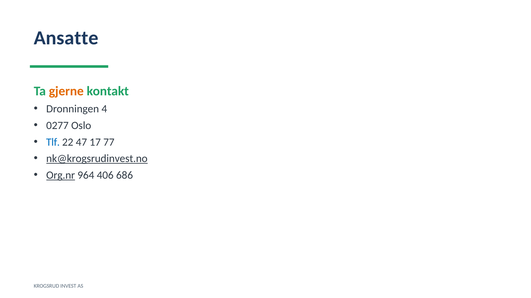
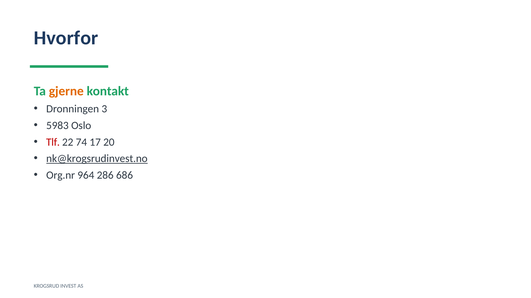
Ansatte: Ansatte -> Hvorfor (66, 38)
4: 4 -> 3 (104, 109)
0277: 0277 -> 5983 (57, 126)
Tlf colour: blue -> red (53, 142)
47: 47 -> 74 (81, 142)
77: 77 -> 20 (109, 142)
Org.nr underline: present -> none (61, 176)
406: 406 -> 286 (105, 176)
